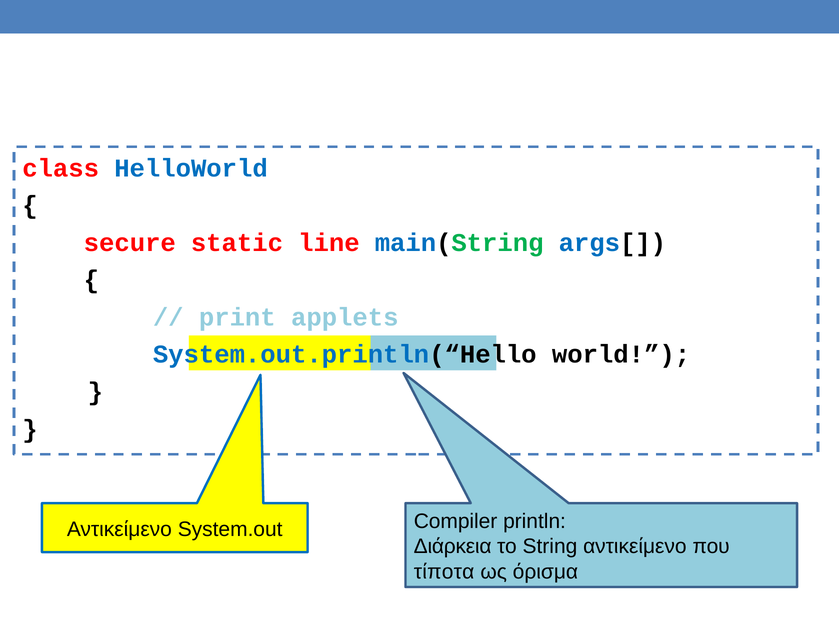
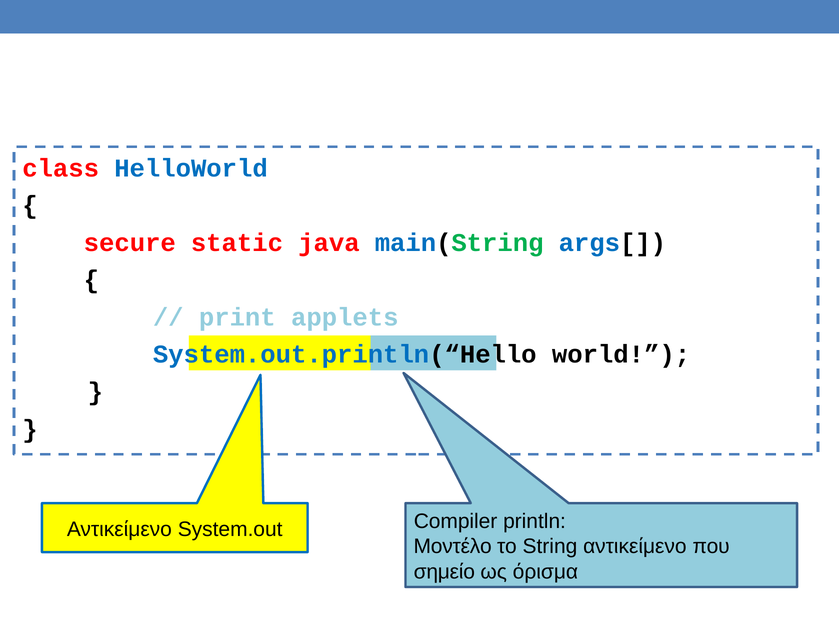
line: line -> java (329, 243)
Διάρκεια: Διάρκεια -> Μοντέλο (453, 547)
τίποτα: τίποτα -> σημείο (444, 572)
